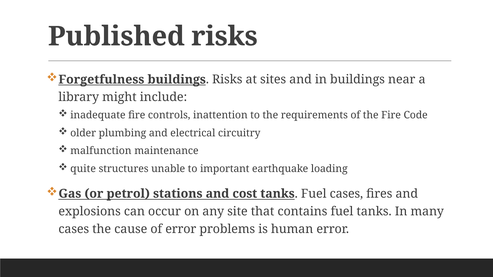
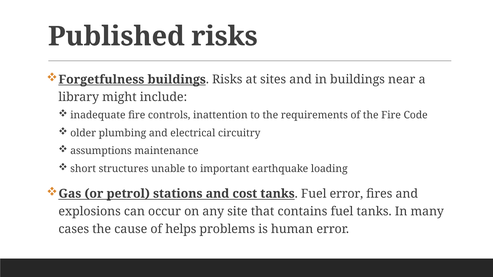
malfunction: malfunction -> assumptions (101, 151)
quite: quite -> short (83, 169)
Fuel cases: cases -> error (346, 194)
of error: error -> helps (181, 229)
